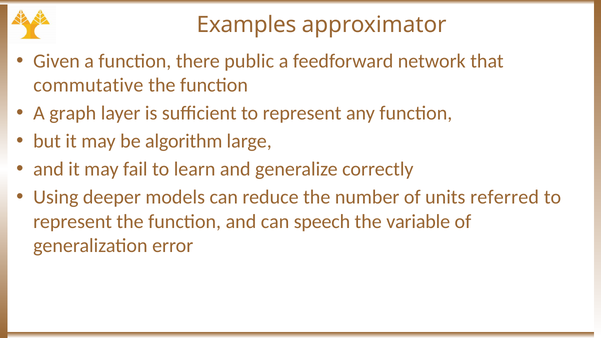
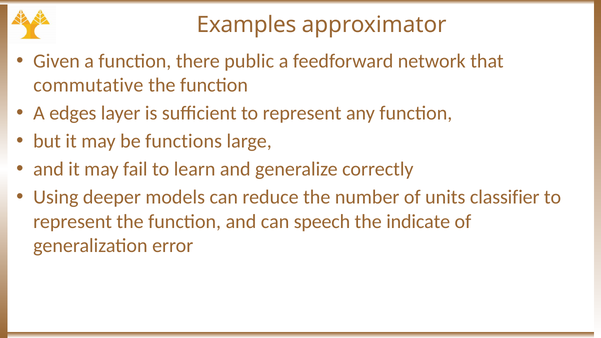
graph: graph -> edges (73, 113)
algorithm: algorithm -> functions (184, 141)
referred: referred -> classifier (505, 197)
variable: variable -> indicate (418, 221)
